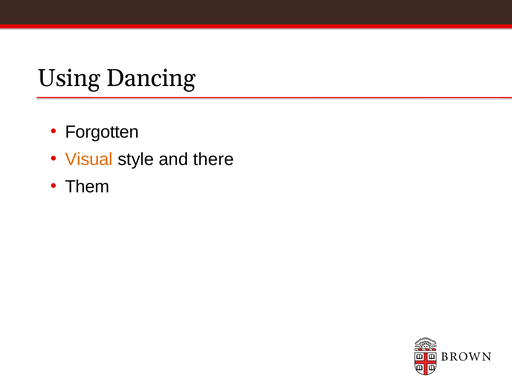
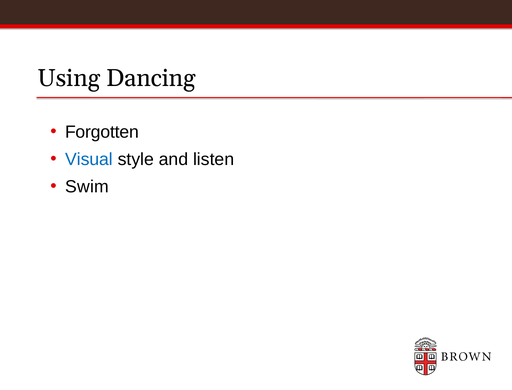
Visual colour: orange -> blue (89, 159)
there: there -> listen (214, 159)
Them: Them -> Swim (87, 187)
